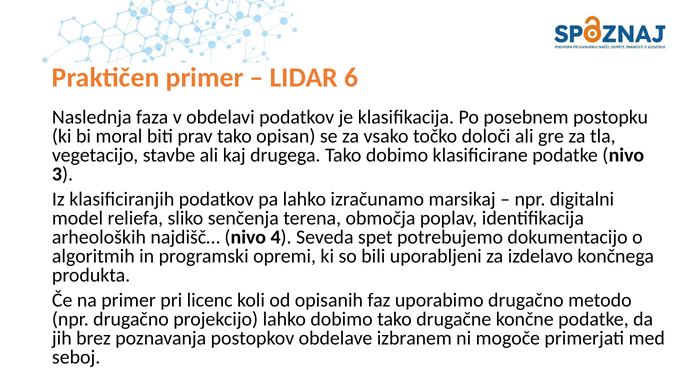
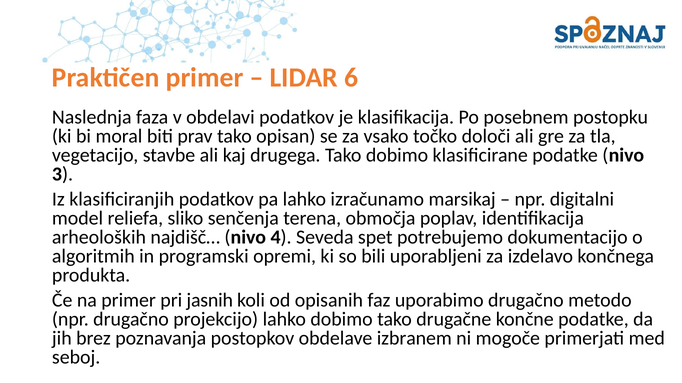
licenc: licenc -> jasnih (210, 301)
